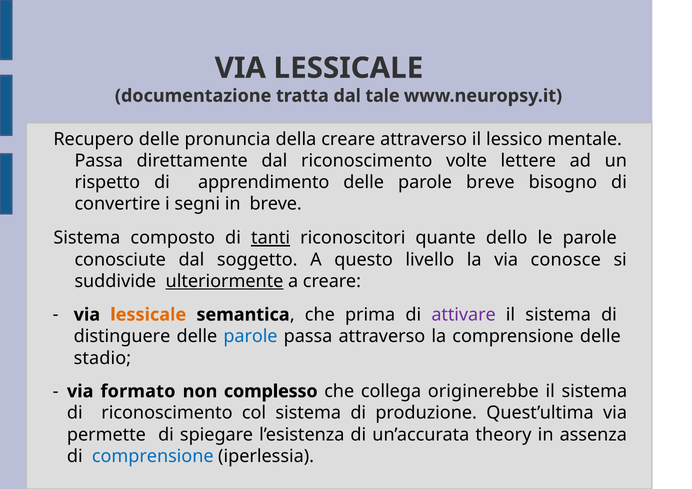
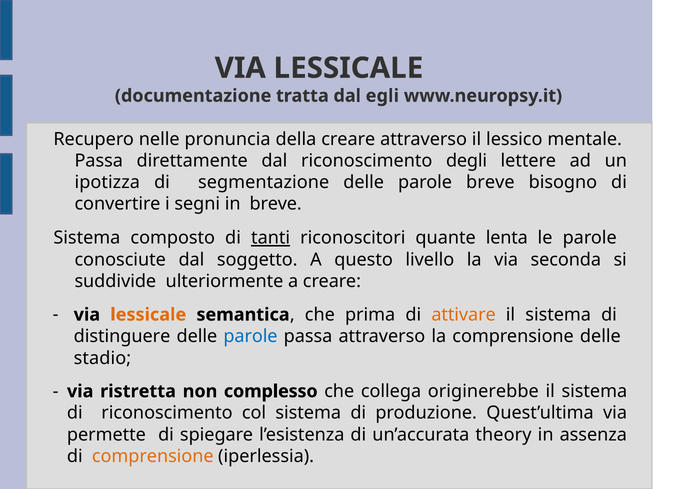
tale: tale -> egli (382, 96)
Recupero delle: delle -> nelle (159, 140)
volte: volte -> degli (467, 161)
rispetto: rispetto -> ipotizza (107, 182)
apprendimento: apprendimento -> segmentazione (264, 182)
dello: dello -> lenta (507, 238)
conosce: conosce -> seconda (566, 260)
ulteriormente underline: present -> none (225, 281)
attivare colour: purple -> orange (464, 315)
formato: formato -> ristretta (138, 391)
comprensione colour: blue -> orange (153, 456)
